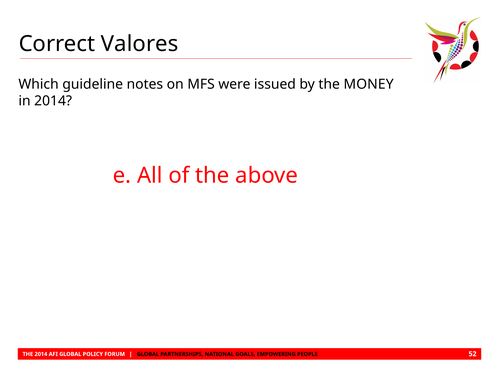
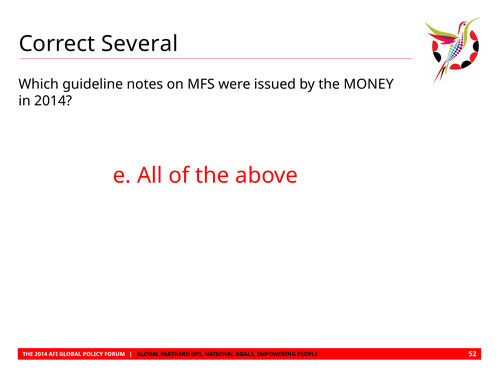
Valores: Valores -> Several (140, 44)
